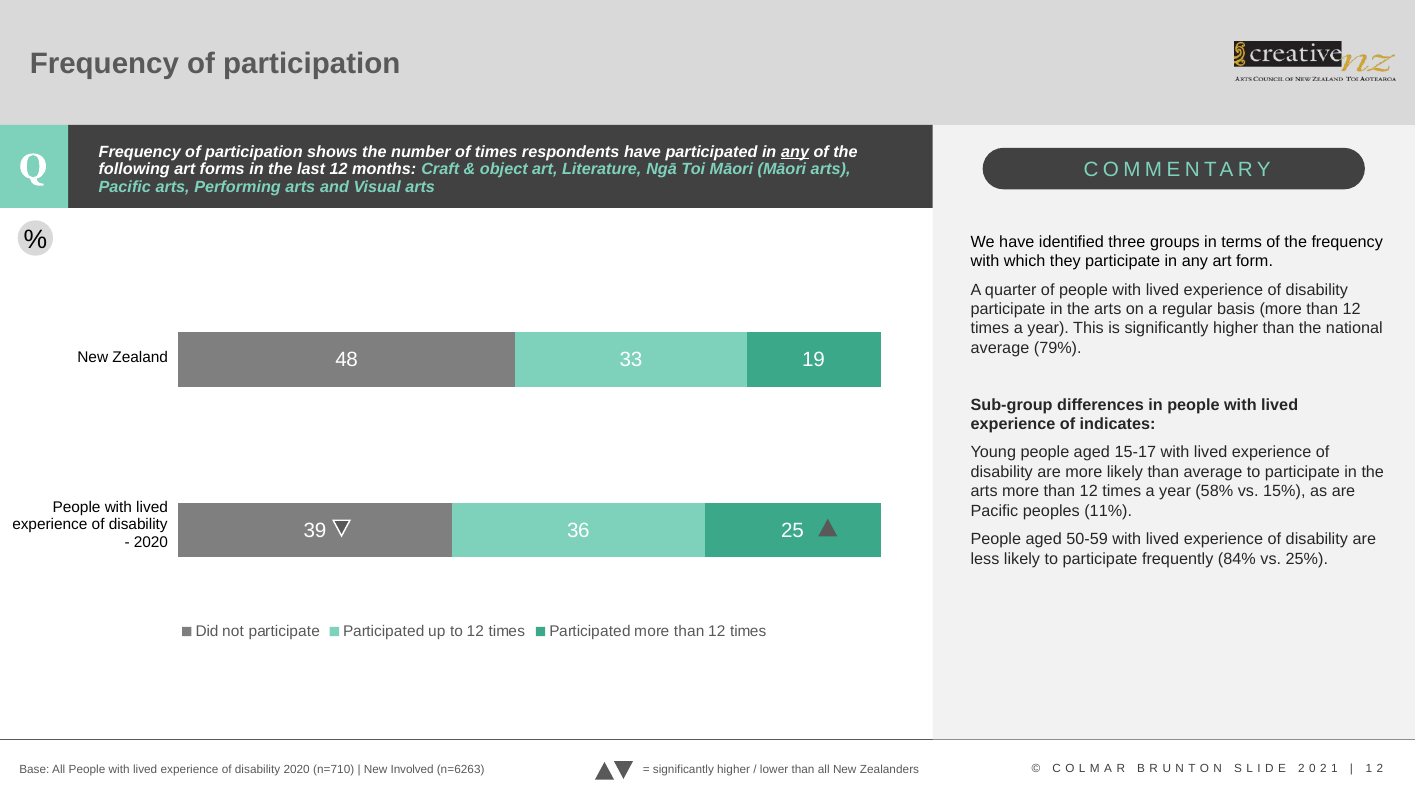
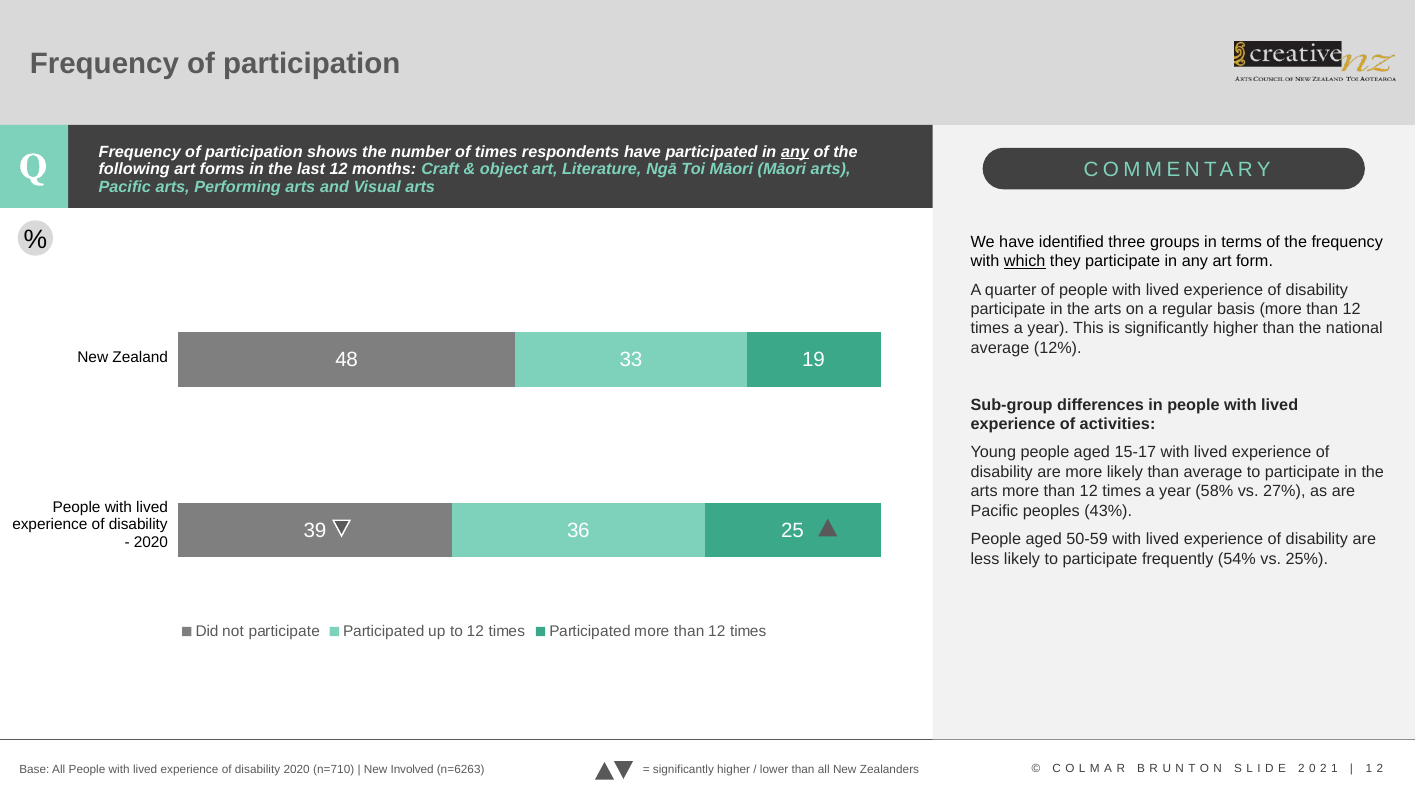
which underline: none -> present (1025, 261)
79%: 79% -> 12% (1058, 348)
indicates: indicates -> activities (1118, 424)
15%: 15% -> 27% (1284, 491)
11%: 11% -> 43% (1108, 511)
84%: 84% -> 54% (1237, 559)
